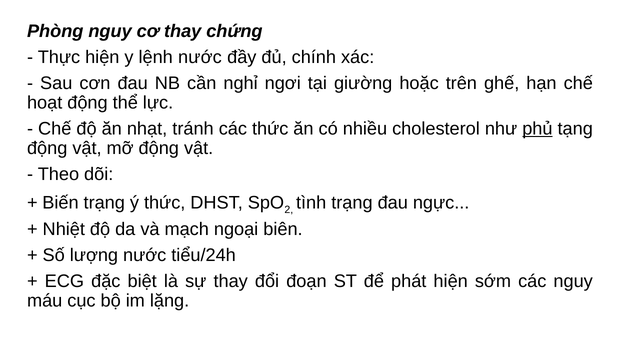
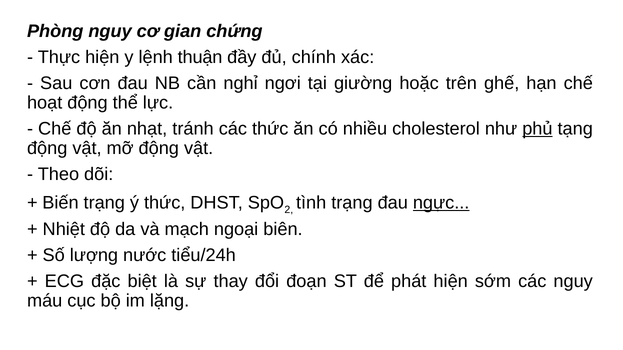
cơ thay: thay -> gian (183, 31)
lệnh nước: nước -> thuận (200, 57)
ngực underline: none -> present (441, 203)
